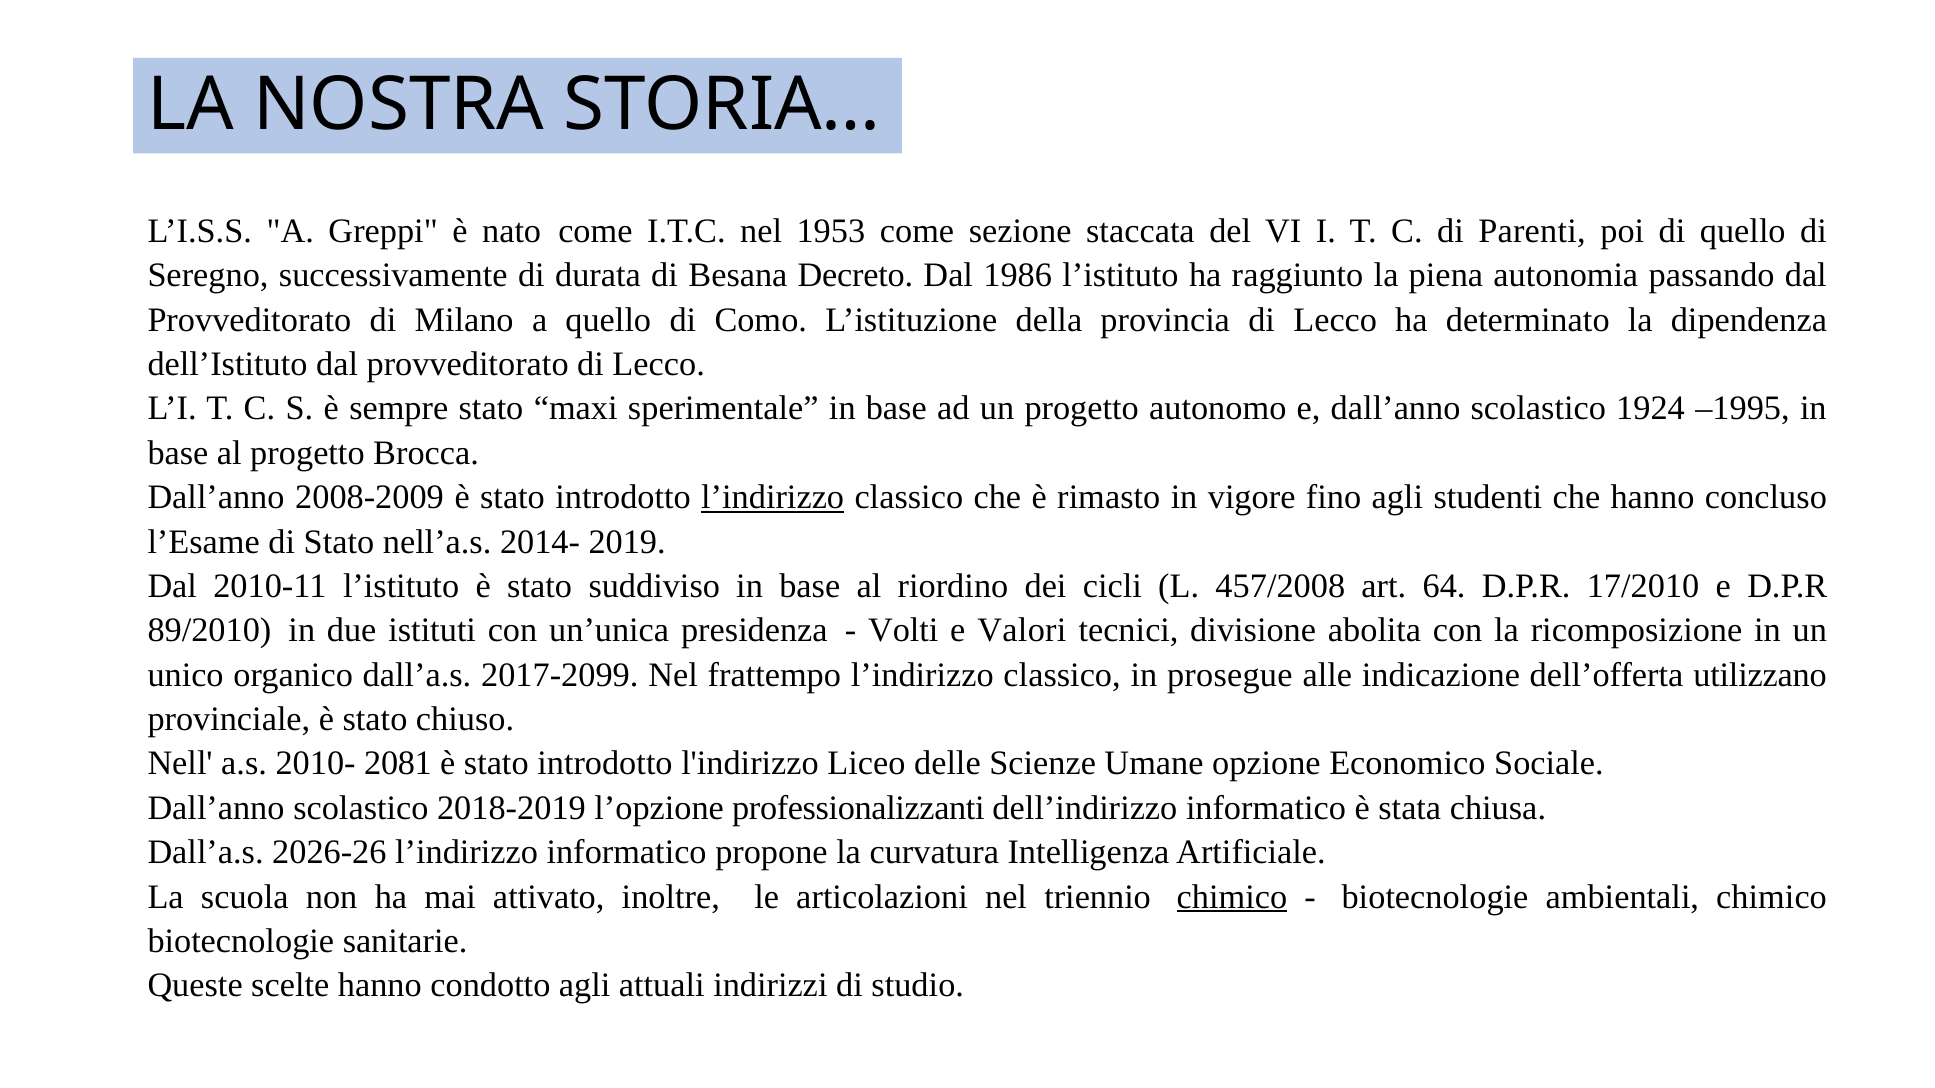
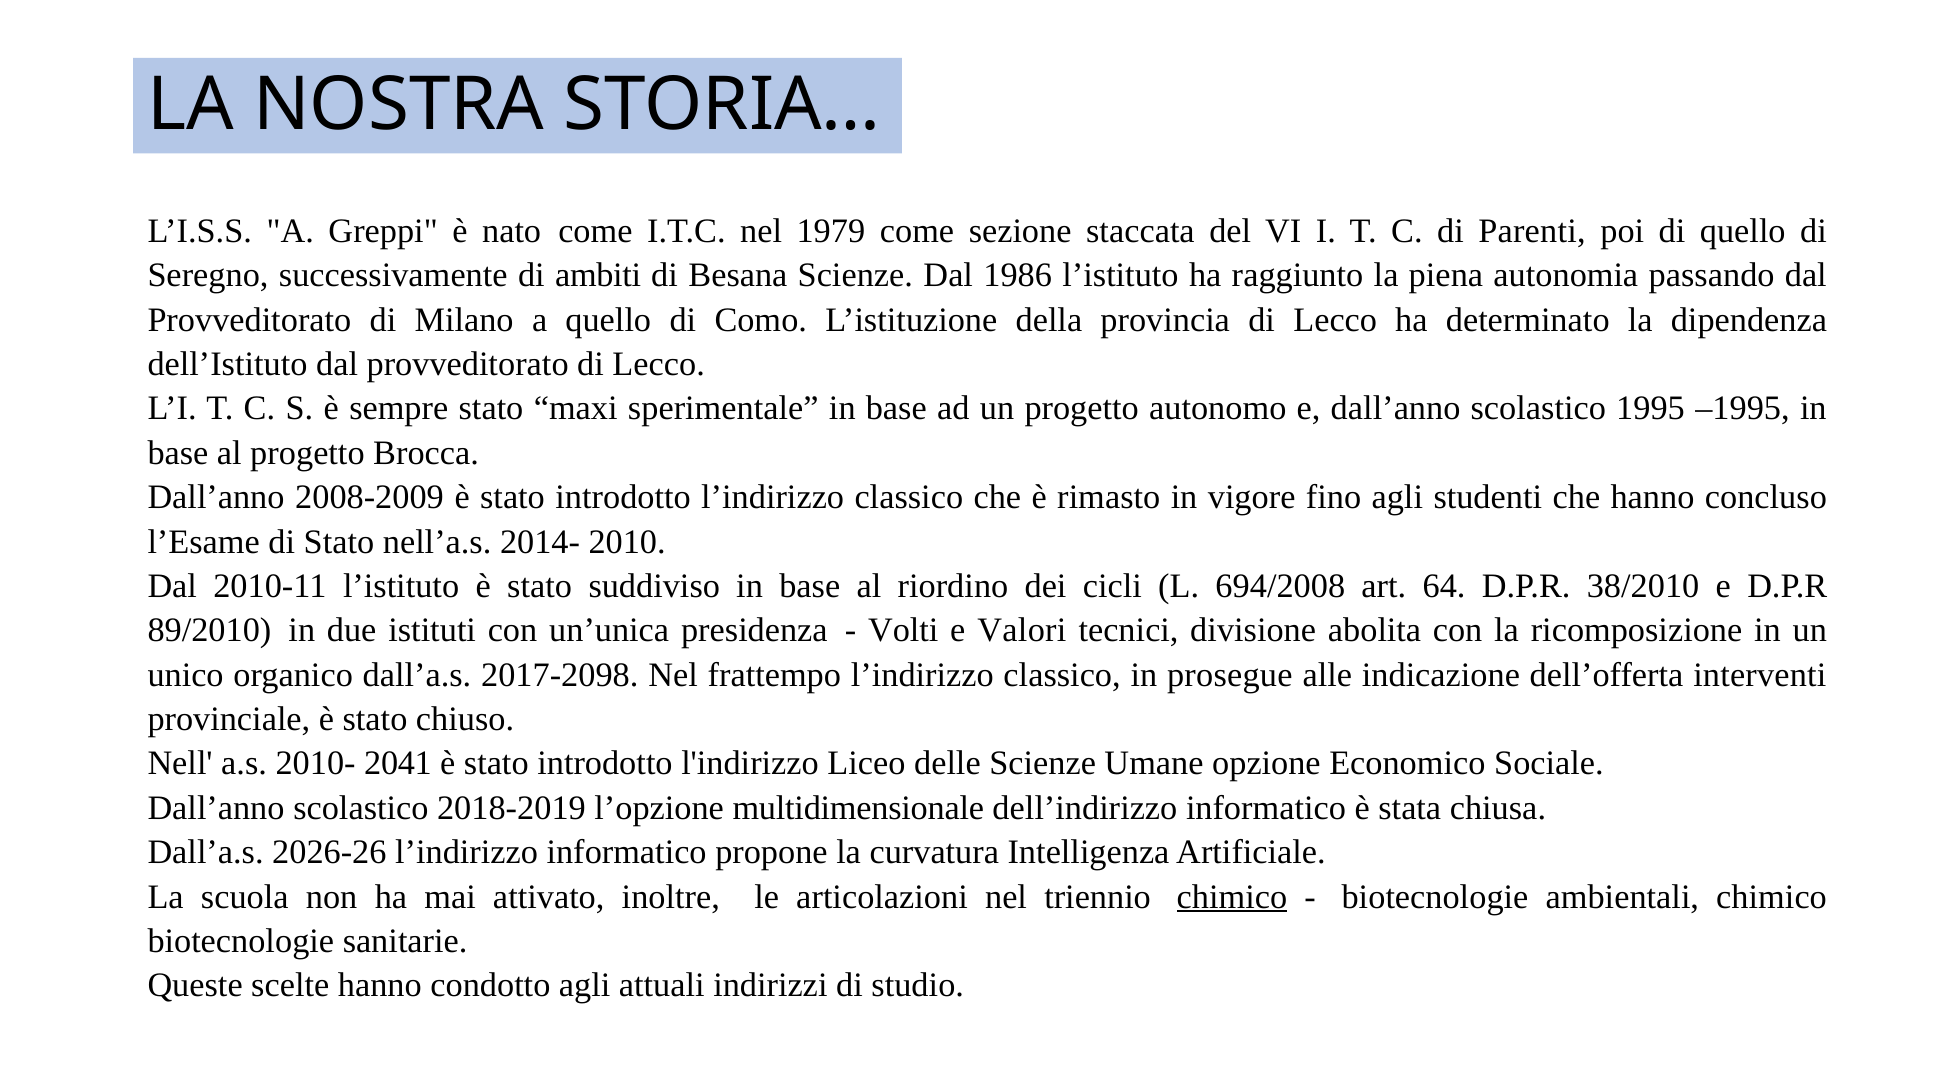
1953: 1953 -> 1979 (831, 231)
durata: durata -> ambiti (598, 276)
Besana Decreto: Decreto -> Scienze (855, 276)
1924: 1924 -> 1995 (1651, 409)
l’indirizzo underline: present -> none (773, 498)
2019: 2019 -> 2010 (627, 542)
457/2008: 457/2008 -> 694/2008 (1280, 586)
17/2010: 17/2010 -> 38/2010 (1643, 586)
2017-2099: 2017-2099 -> 2017-2098 (560, 675)
utilizzano: utilizzano -> interventi (1760, 675)
2081: 2081 -> 2041 (398, 764)
professionalizzanti: professionalizzanti -> multidimensionale (858, 808)
